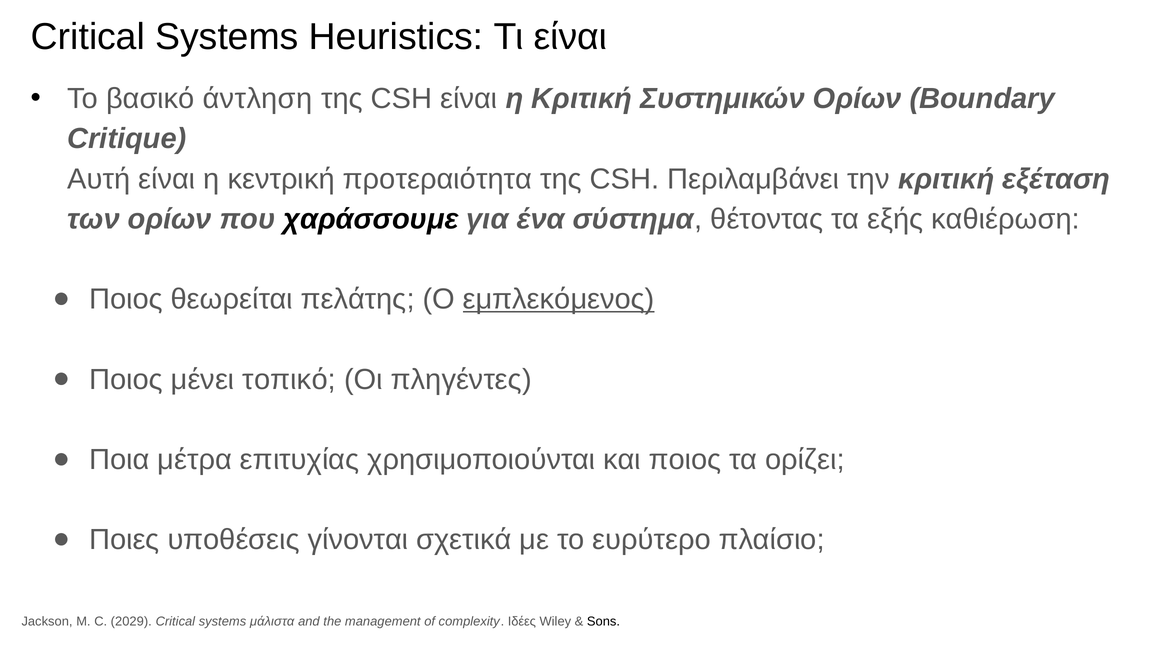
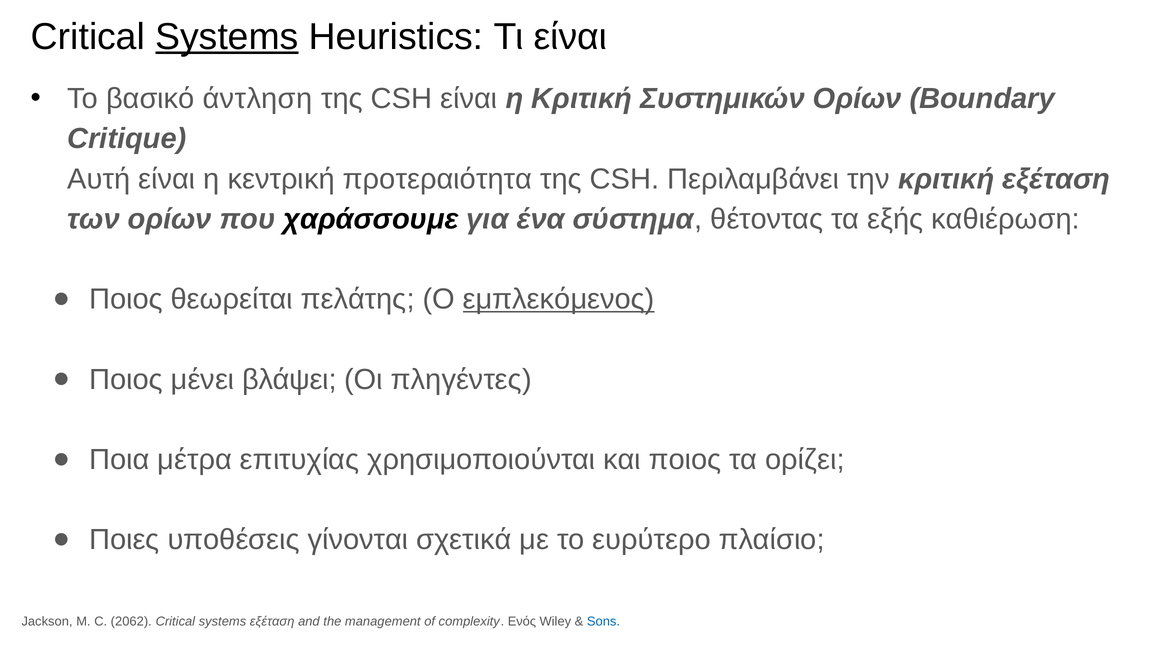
Systems underline: none -> present (227, 37)
τοπικό: τοπικό -> βλάψει (289, 380)
2029: 2029 -> 2062 (131, 622)
systems μάλιστα: μάλιστα -> εξέταση (272, 622)
Ιδέες: Ιδέες -> Ενός (522, 622)
Sons colour: black -> blue (603, 622)
